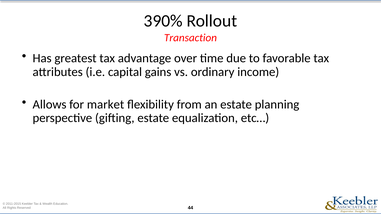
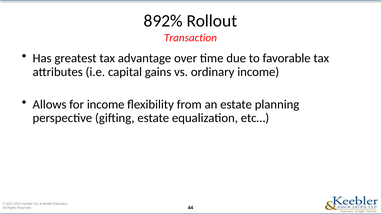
390%: 390% -> 892% (163, 21)
for market: market -> income (106, 104)
